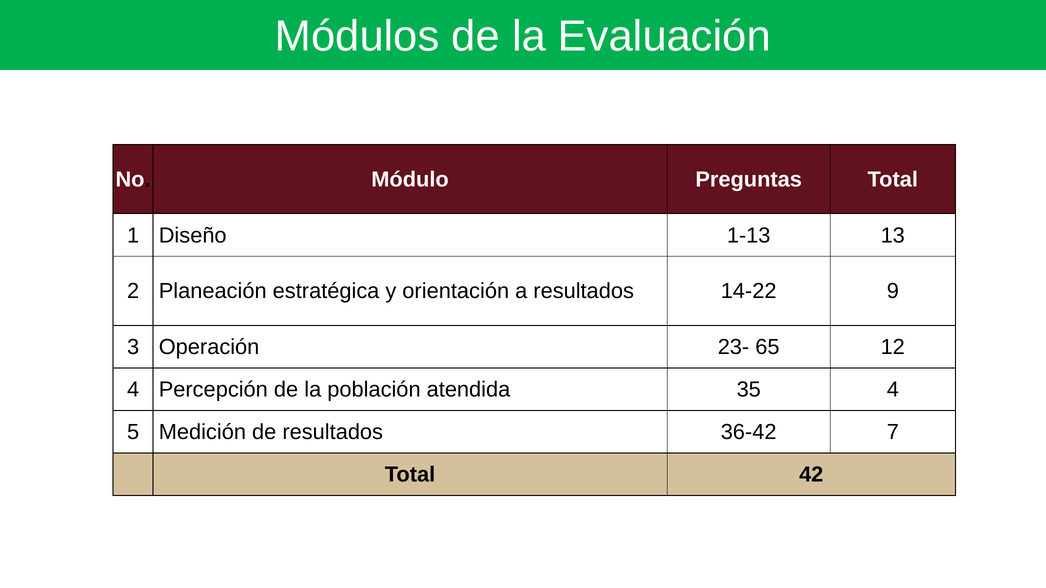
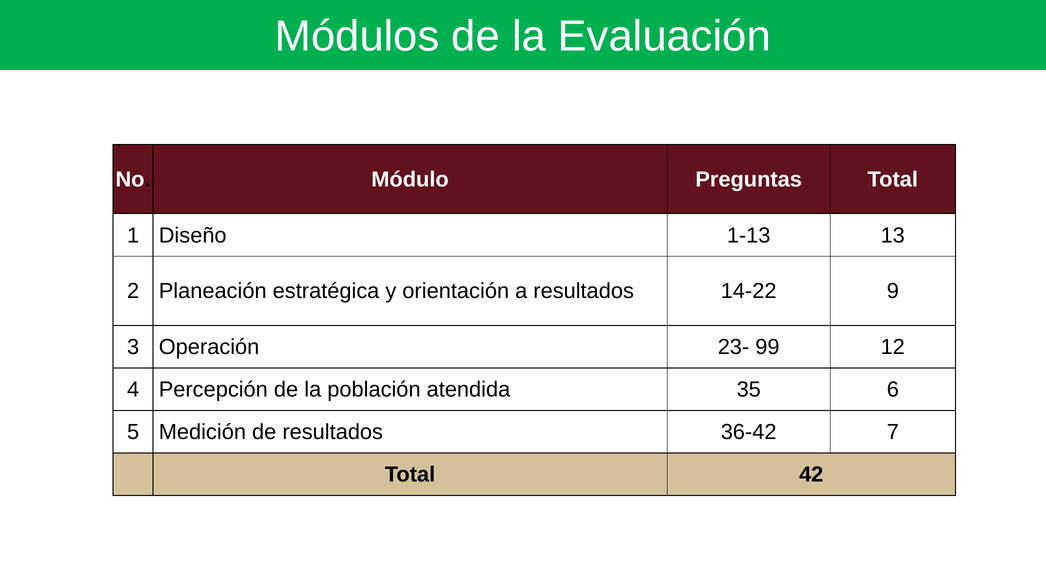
65: 65 -> 99 (767, 347)
35 4: 4 -> 6 (893, 390)
